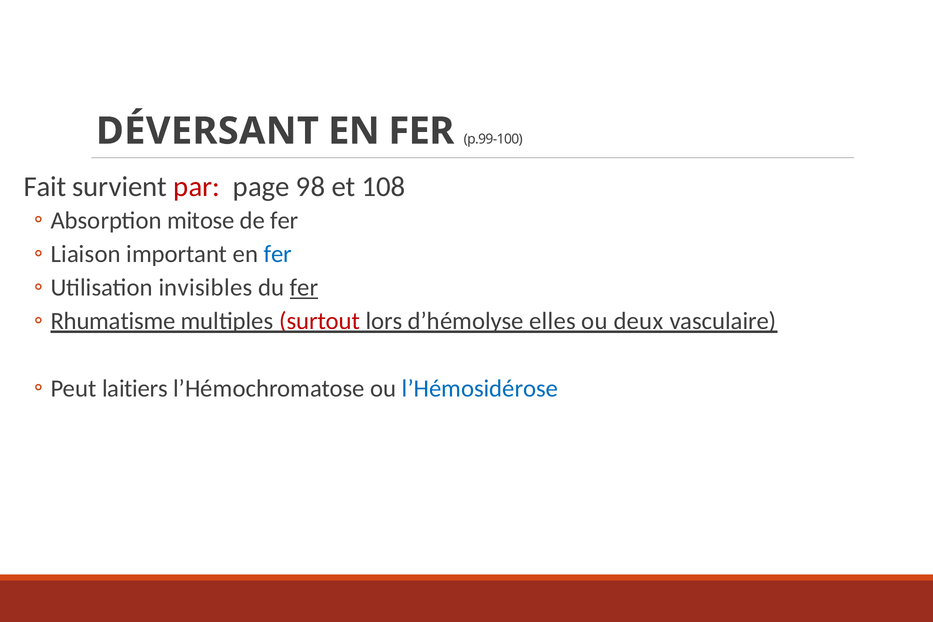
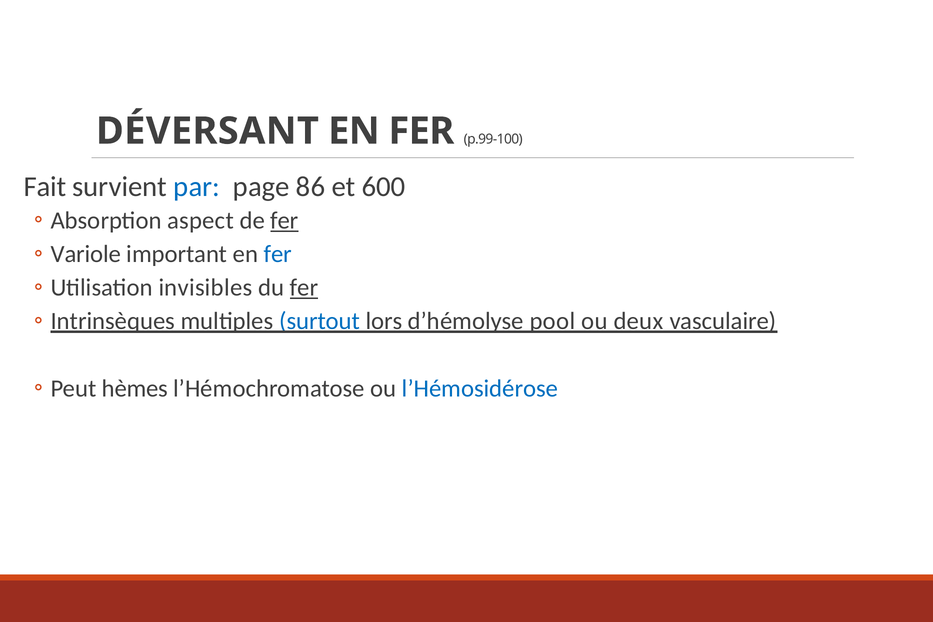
par colour: red -> blue (197, 187)
98: 98 -> 86 (310, 187)
108: 108 -> 600 (384, 187)
mitose: mitose -> aspect (201, 220)
fer underline: none -> present (284, 220)
Liaison: Liaison -> Variole (86, 254)
Rhumatisme: Rhumatisme -> Intrinsèques (113, 321)
surtout colour: red -> blue (320, 321)
elles: elles -> pool (552, 321)
laitiers: laitiers -> hèmes (135, 388)
